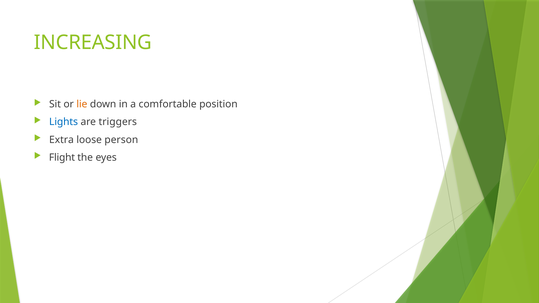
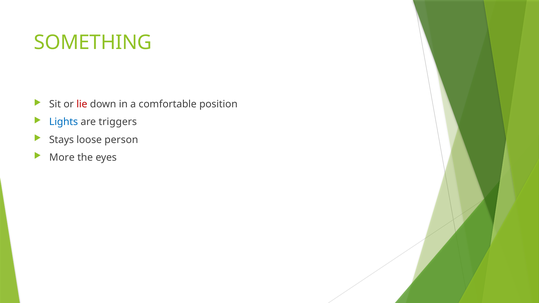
INCREASING: INCREASING -> SOMETHING (93, 43)
lie colour: orange -> red (82, 104)
Extra: Extra -> Stays (62, 140)
Flight: Flight -> More (62, 158)
